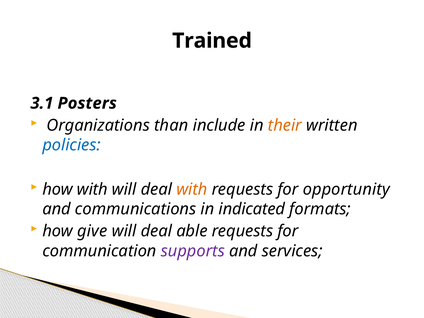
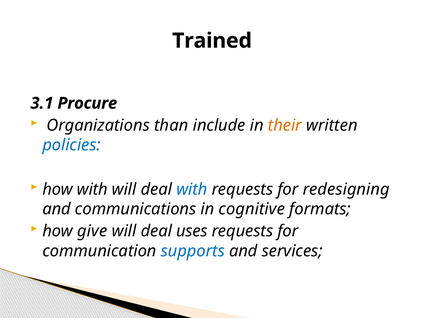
Posters: Posters -> Procure (87, 103)
with colour: orange -> blue (192, 189)
opportunity: opportunity -> redesigning (346, 189)
indicated: indicated -> cognitive (252, 209)
able: able -> uses (192, 231)
supports colour: purple -> blue (193, 251)
